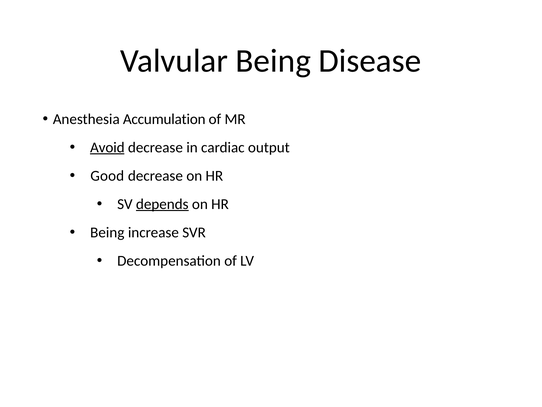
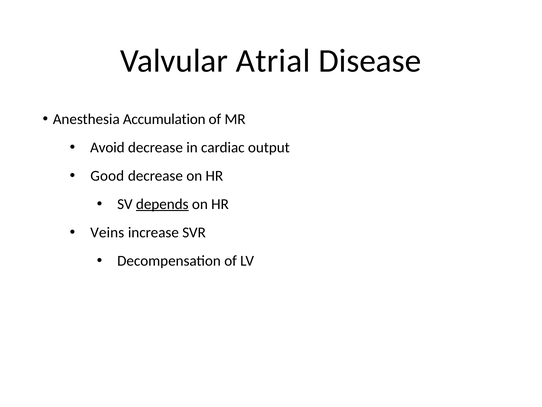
Valvular Being: Being -> Atrial (273, 61)
Avoid underline: present -> none (107, 147)
Being: Being -> Veins (107, 232)
